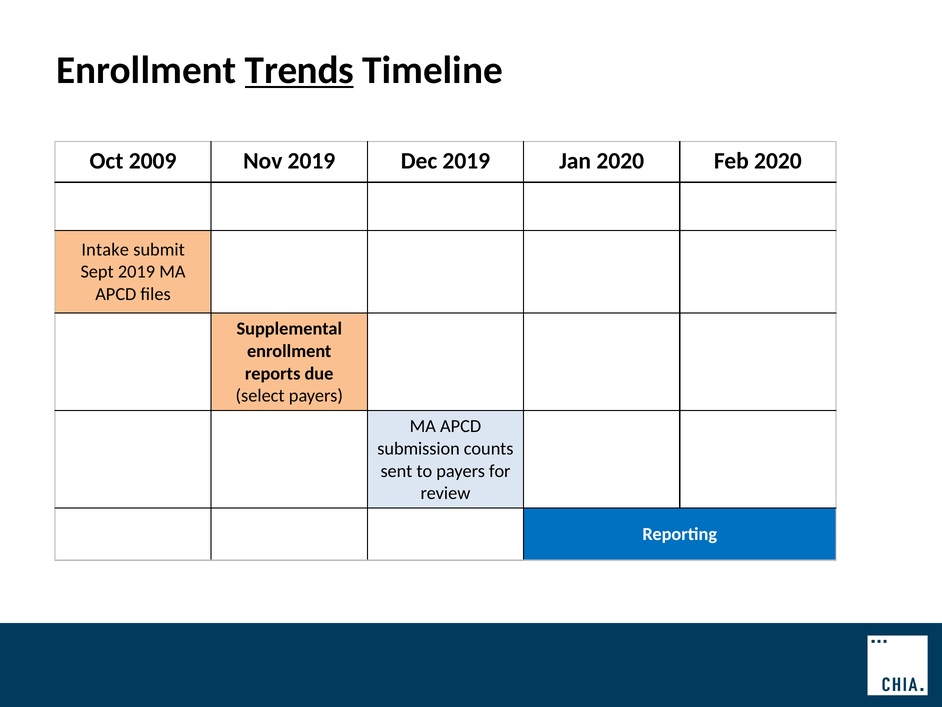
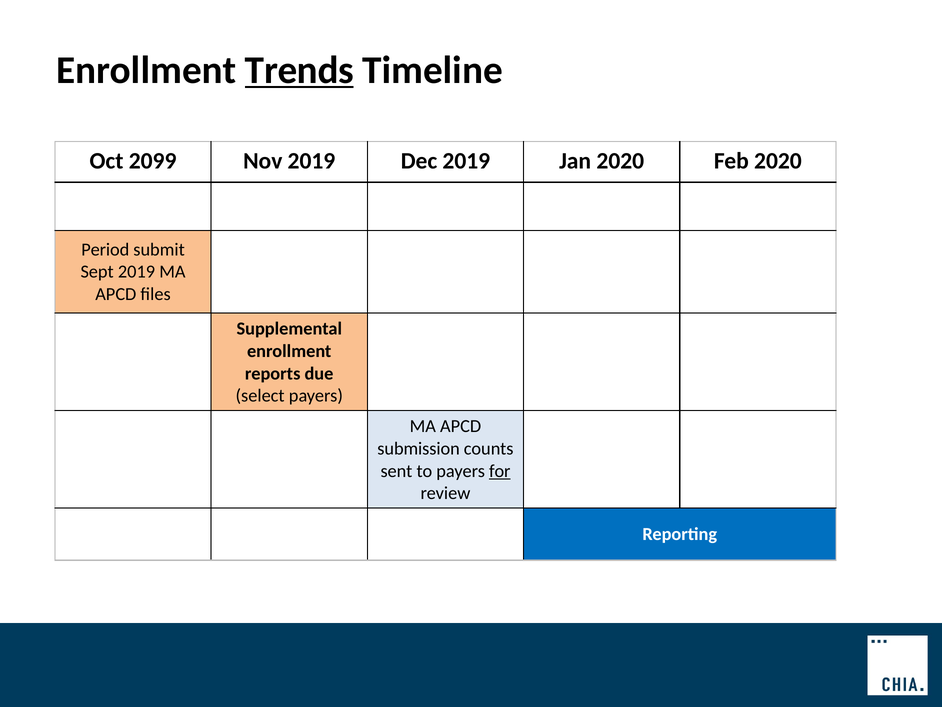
2009: 2009 -> 2099 (153, 161)
Intake: Intake -> Period (105, 249)
for underline: none -> present (500, 471)
